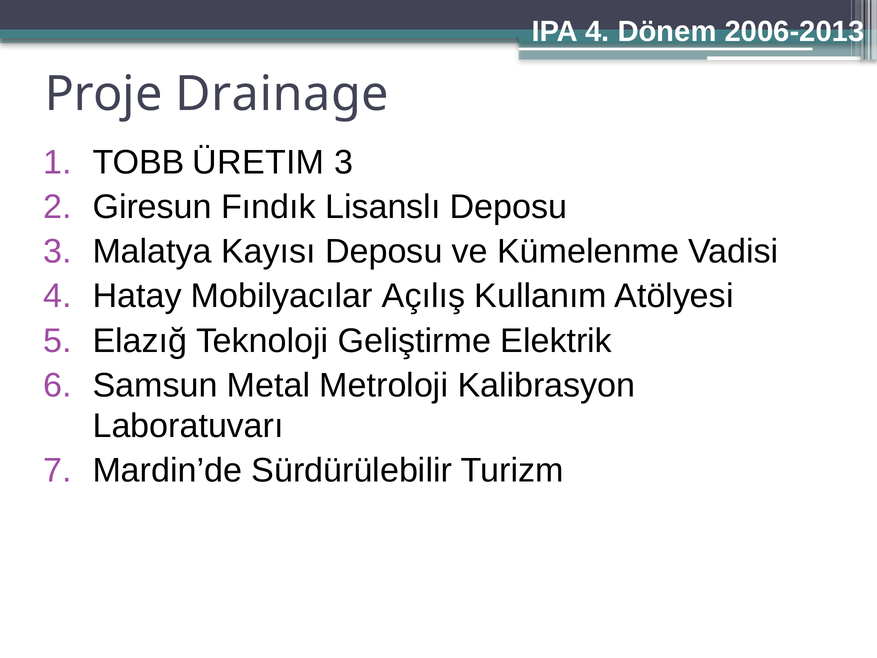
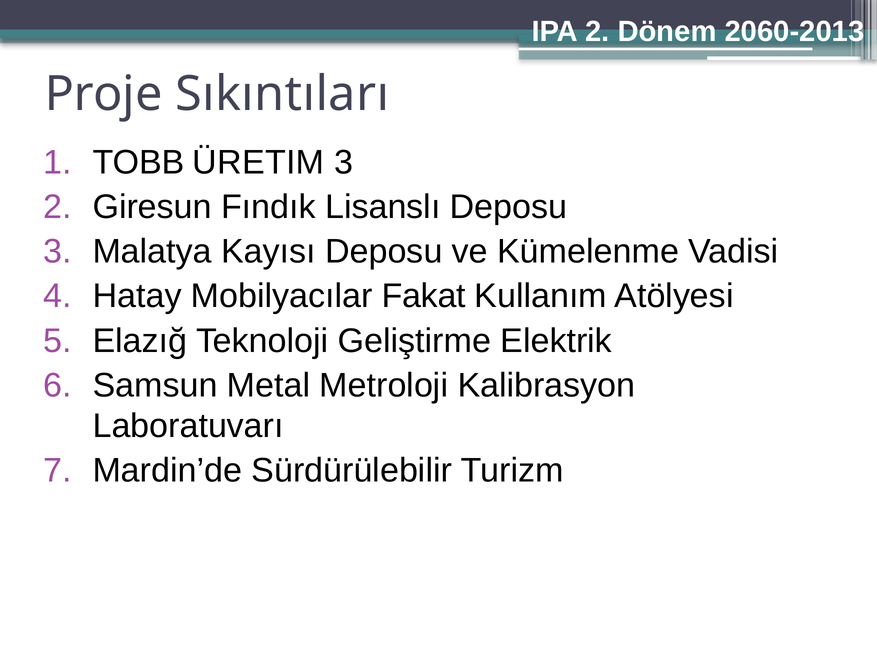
IPA 4: 4 -> 2 (597, 32)
2006-2013: 2006-2013 -> 2060-2013 (795, 32)
Drainage: Drainage -> Sıkıntıları (282, 94)
Açılış: Açılış -> Fakat (424, 296)
